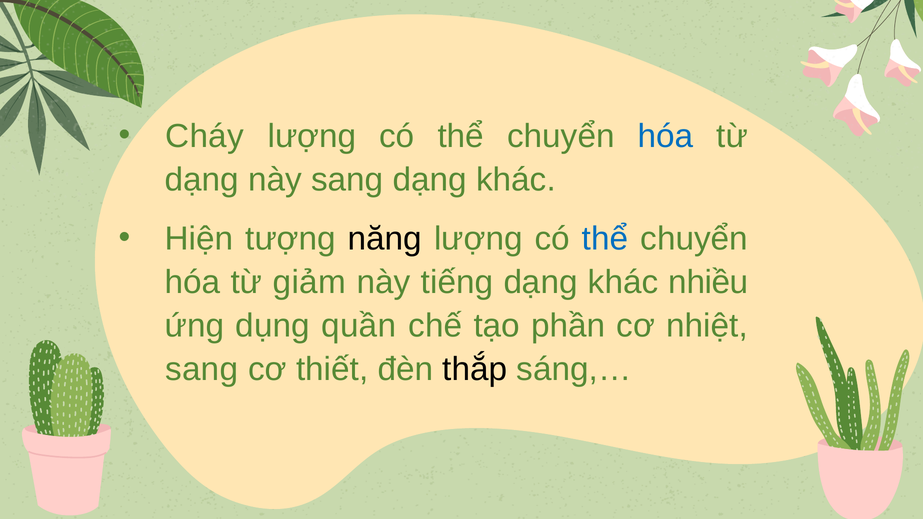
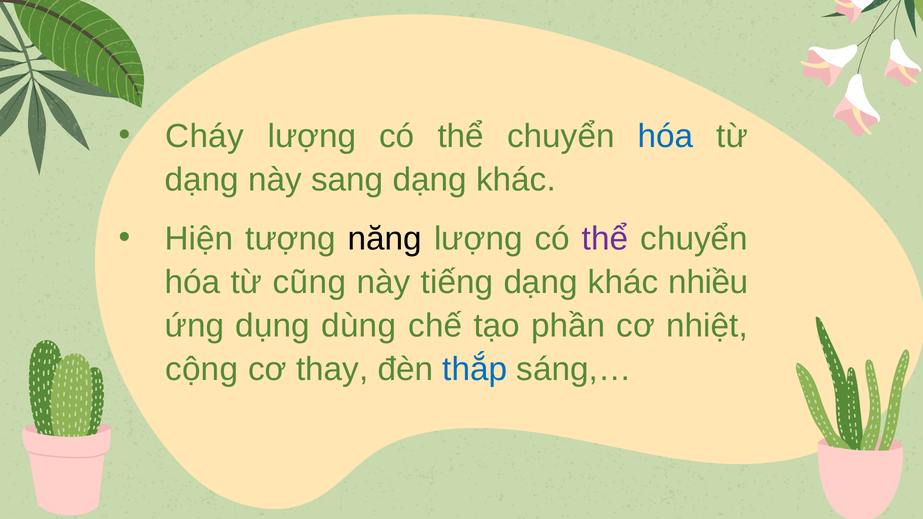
thể colour: blue -> purple (605, 239)
giảm: giảm -> cũng (309, 282)
quần: quần -> dùng (359, 326)
sang: sang -> cộng (202, 370)
thiết: thiết -> thay (332, 370)
thắp colour: black -> blue (475, 370)
